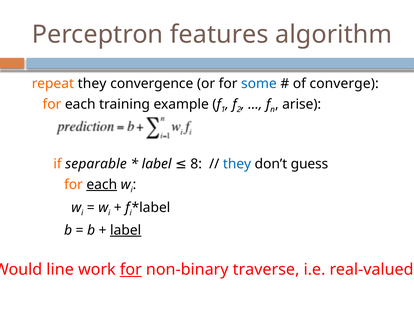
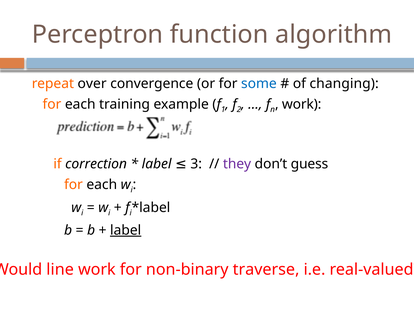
features: features -> function (219, 35)
repeat they: they -> over (92, 84)
converge: converge -> changing (344, 84)
arise: arise -> work (302, 104)
separable: separable -> correction (96, 164)
8: 8 -> 3 (196, 164)
they colour: blue -> purple (237, 164)
each underline: present -> none (102, 185)
for underline: present -> none (131, 270)
